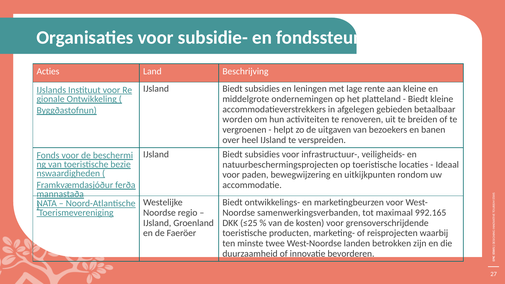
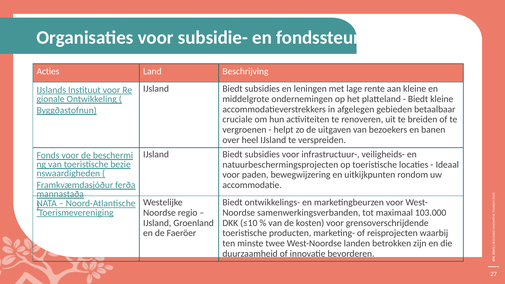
worden: worden -> cruciale (237, 120)
992.165: 992.165 -> 103.000 (431, 213)
≤25: ≤25 -> ≤10 (249, 223)
